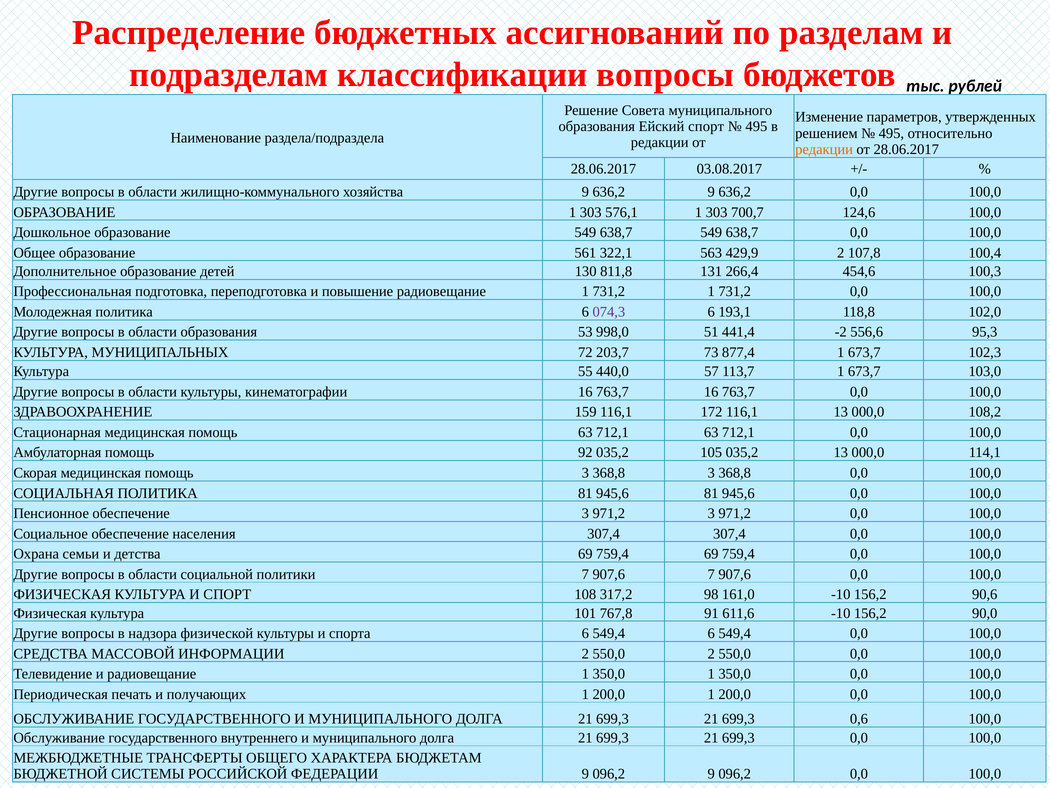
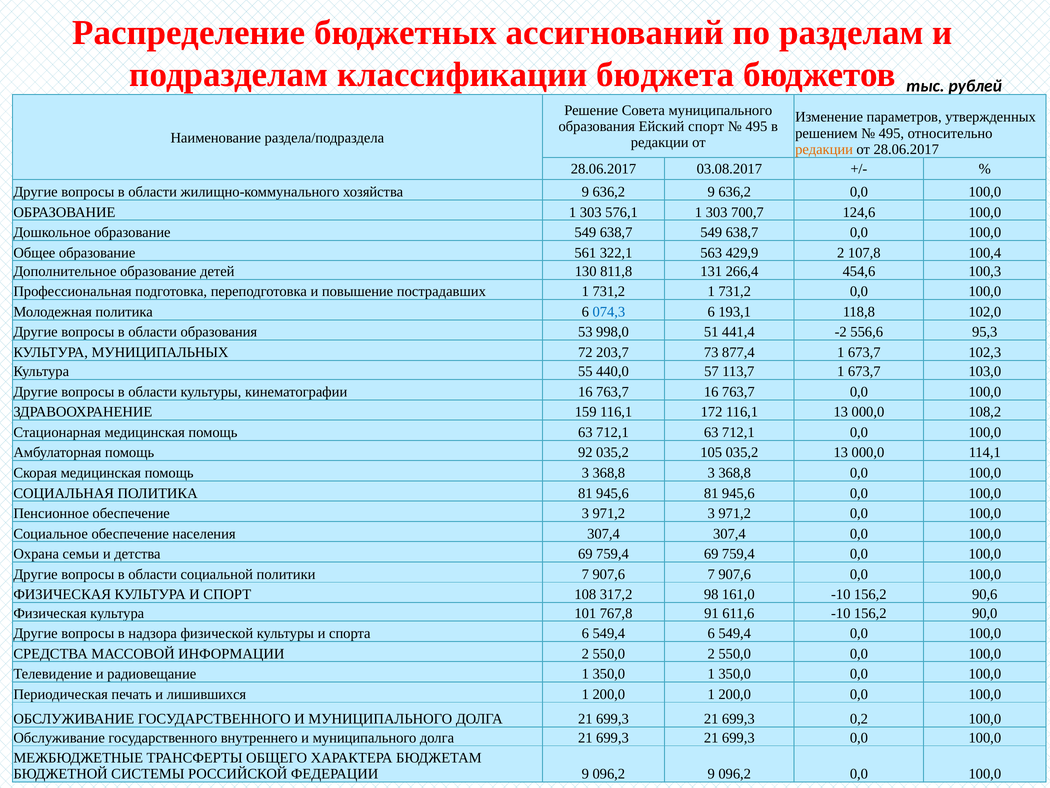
классификации вопросы: вопросы -> бюджета (665, 75)
повышение радиовещание: радиовещание -> пострадавших (441, 291)
074,3 colour: purple -> blue (609, 312)
получающих: получающих -> лишившихся (206, 694)
0,6: 0,6 -> 0,2 (859, 719)
